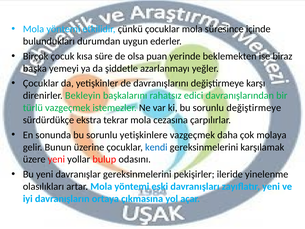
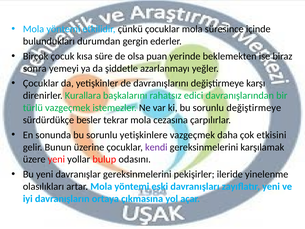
uygun: uygun -> gergin (135, 41)
başka: başka -> sonra (35, 68)
Bekleyin: Bekleyin -> Kurallara (83, 95)
ekstra: ekstra -> besler (89, 120)
molaya: molaya -> etkisini (271, 135)
kendi colour: blue -> purple (156, 147)
